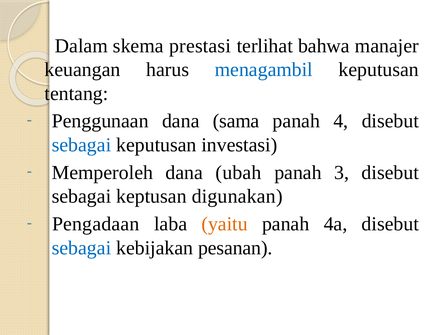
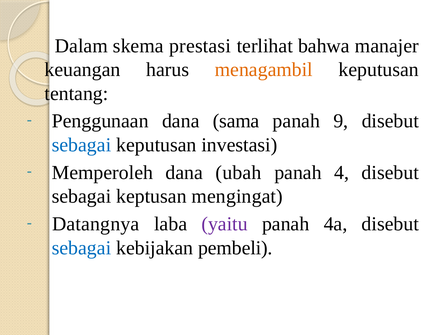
menagambil colour: blue -> orange (264, 70)
4: 4 -> 9 (341, 121)
3: 3 -> 4 (342, 172)
digunakan: digunakan -> mengingat (237, 196)
Pengadaan: Pengadaan -> Datangnya (96, 224)
yaitu colour: orange -> purple (225, 224)
pesanan: pesanan -> pembeli (235, 247)
